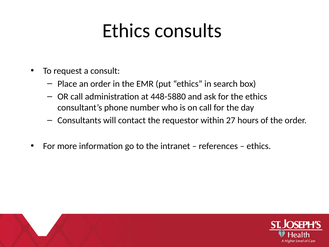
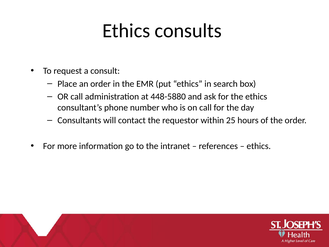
27: 27 -> 25 (231, 120)
